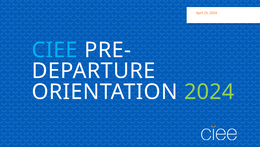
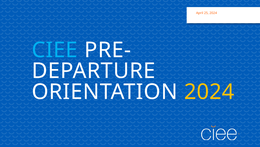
2024 colour: light green -> yellow (209, 91)
